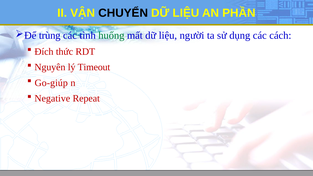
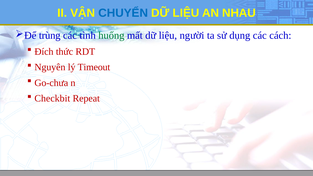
CHUYỂN colour: black -> blue (123, 13)
PHẦN: PHẦN -> NHAU (239, 13)
Go-giúp: Go-giúp -> Go-chưa (51, 83)
Negative: Negative -> Checkbit (52, 99)
